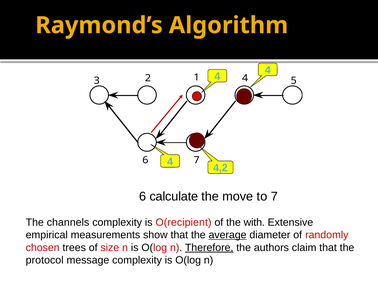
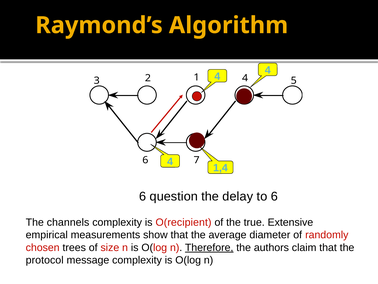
4,2: 4,2 -> 1,4 (220, 168)
calculate: calculate -> question (174, 196)
move: move -> delay (238, 196)
to 7: 7 -> 6 (274, 196)
with: with -> true (254, 222)
average underline: present -> none (228, 235)
